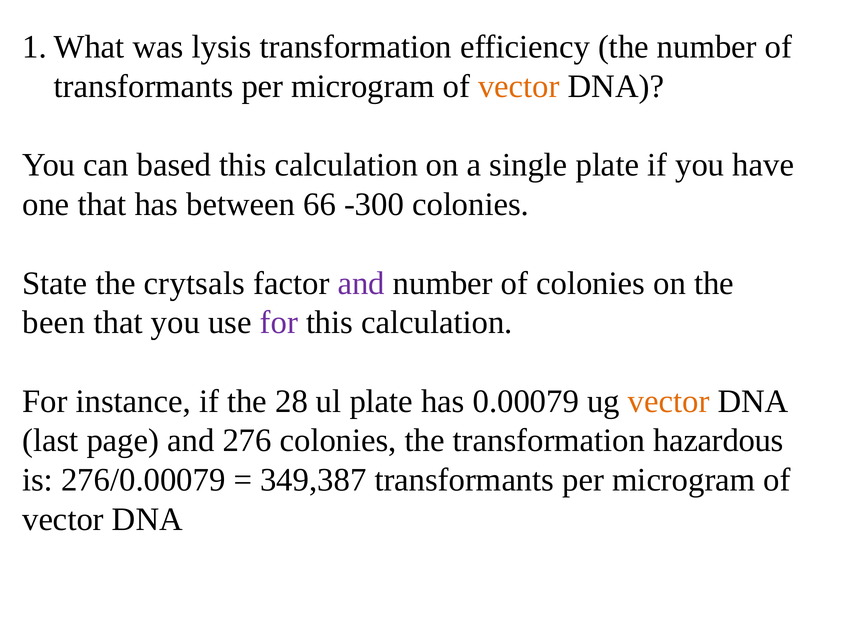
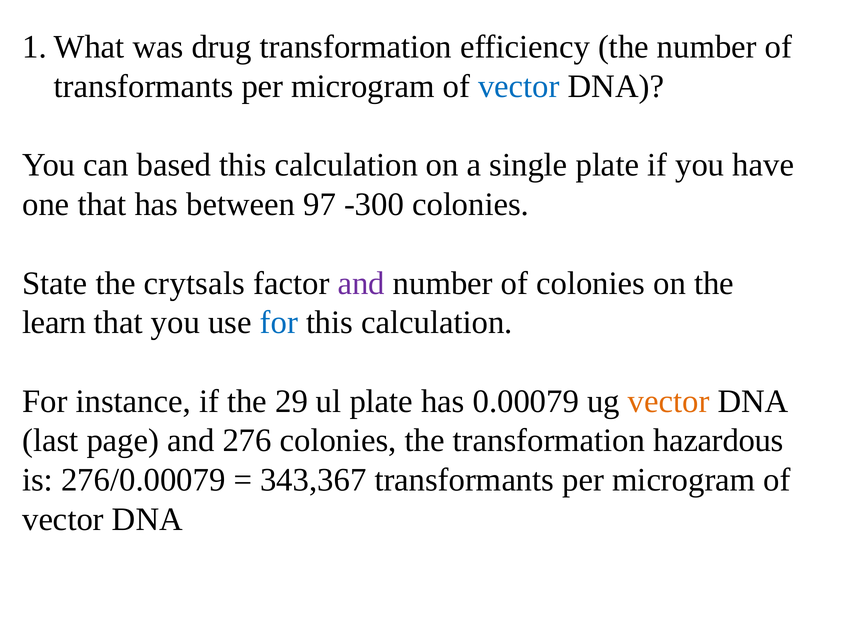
lysis: lysis -> drug (222, 47)
vector colour: orange -> blue (519, 86)
66: 66 -> 97 (320, 204)
been: been -> learn (54, 322)
for colour: purple -> blue (279, 322)
28: 28 -> 29 (292, 401)
349,387: 349,387 -> 343,367 (313, 480)
